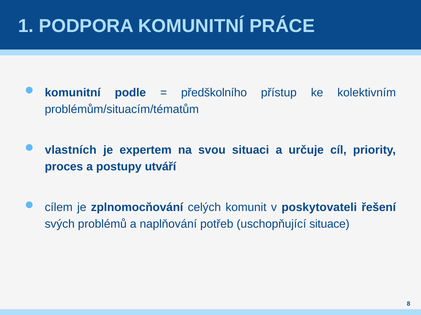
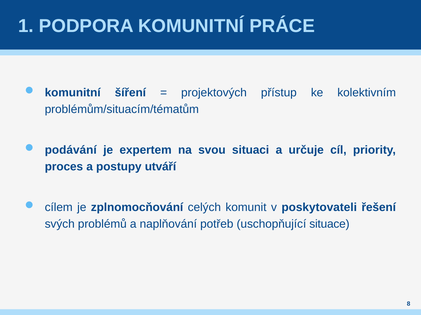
podle: podle -> šíření (130, 93)
předškolního: předškolního -> projektových (214, 93)
vlastních: vlastních -> podávání (71, 150)
